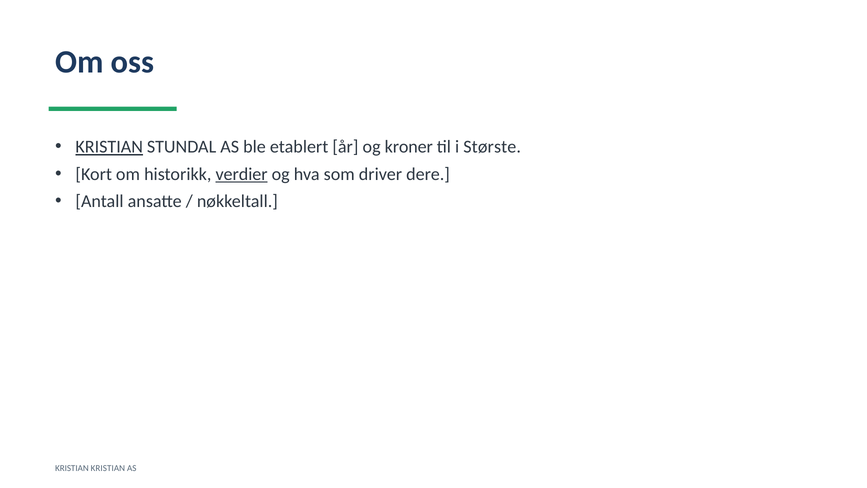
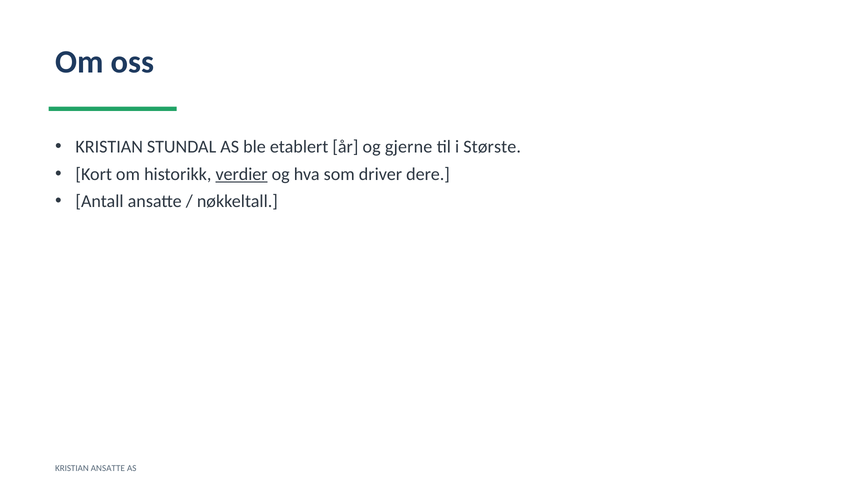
KRISTIAN underline: present -> none (109, 147)
kroner: kroner -> gjerne (409, 147)
KRISTIAN KRISTIAN: KRISTIAN -> ANSATTE (108, 468)
